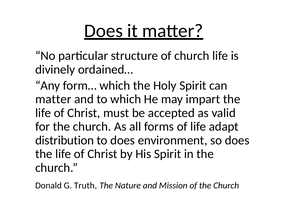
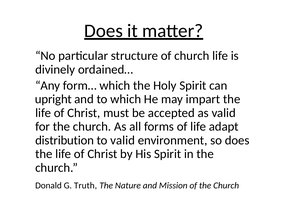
matter: matter -> upright (53, 99)
to does: does -> valid (123, 141)
